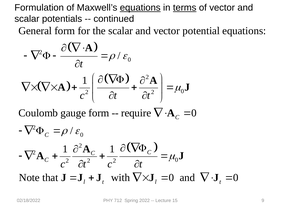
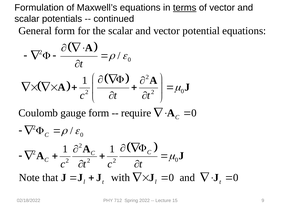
equations underline: present -> none (140, 8)
